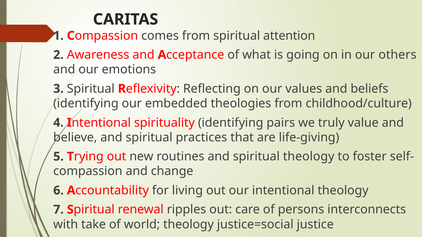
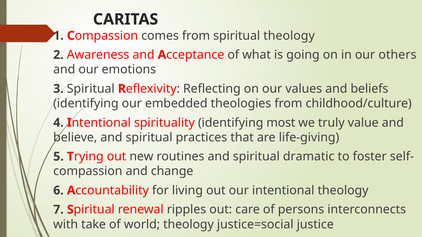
spiritual attention: attention -> theology (289, 36)
pairs: pairs -> most (281, 123)
spiritual theology: theology -> dramatic (309, 157)
